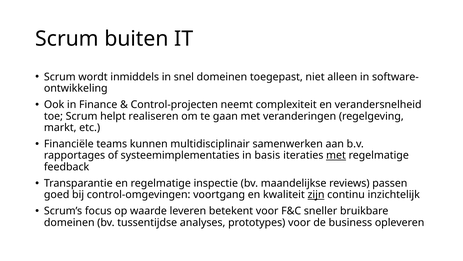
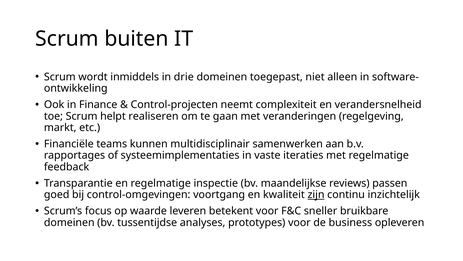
snel: snel -> drie (184, 77)
basis: basis -> vaste (267, 155)
met underline: present -> none (336, 155)
